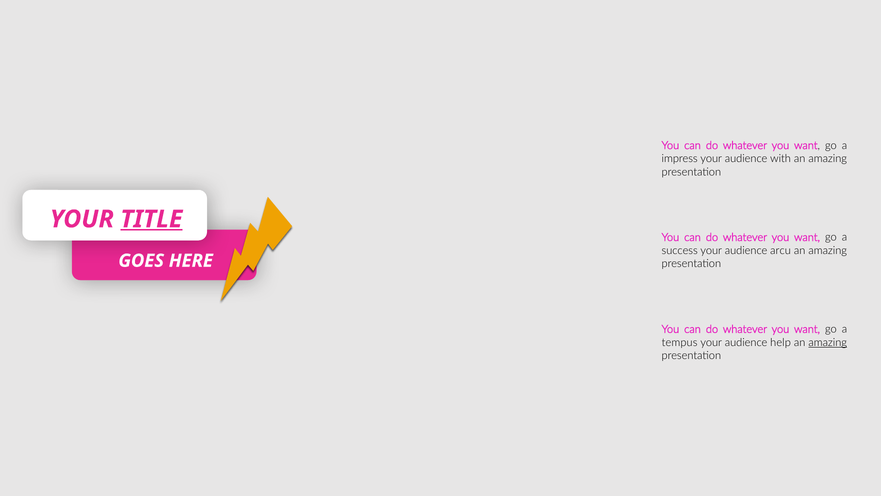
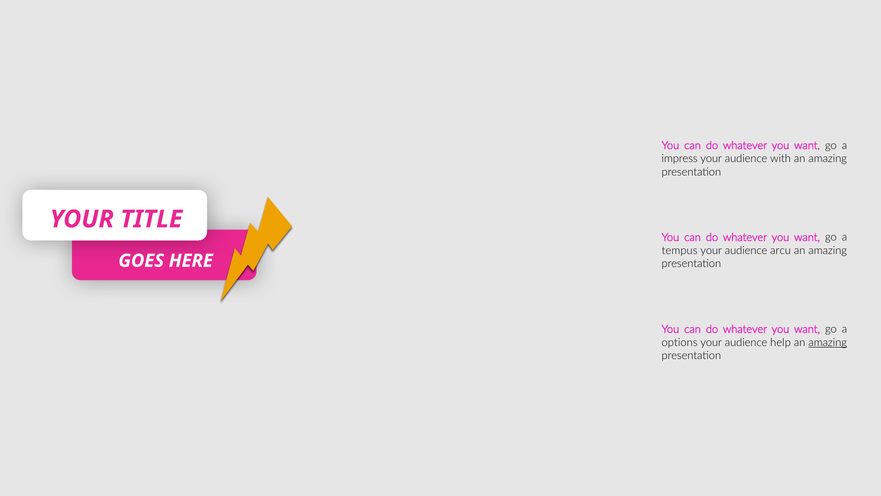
TITLE underline: present -> none (151, 219)
success: success -> tempus (680, 250)
tempus: tempus -> options (680, 342)
